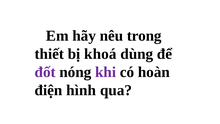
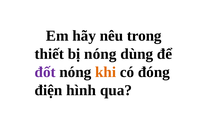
bị khoá: khoá -> nóng (100, 54)
khi colour: purple -> orange (106, 72)
hoàn: hoàn -> đóng (154, 72)
